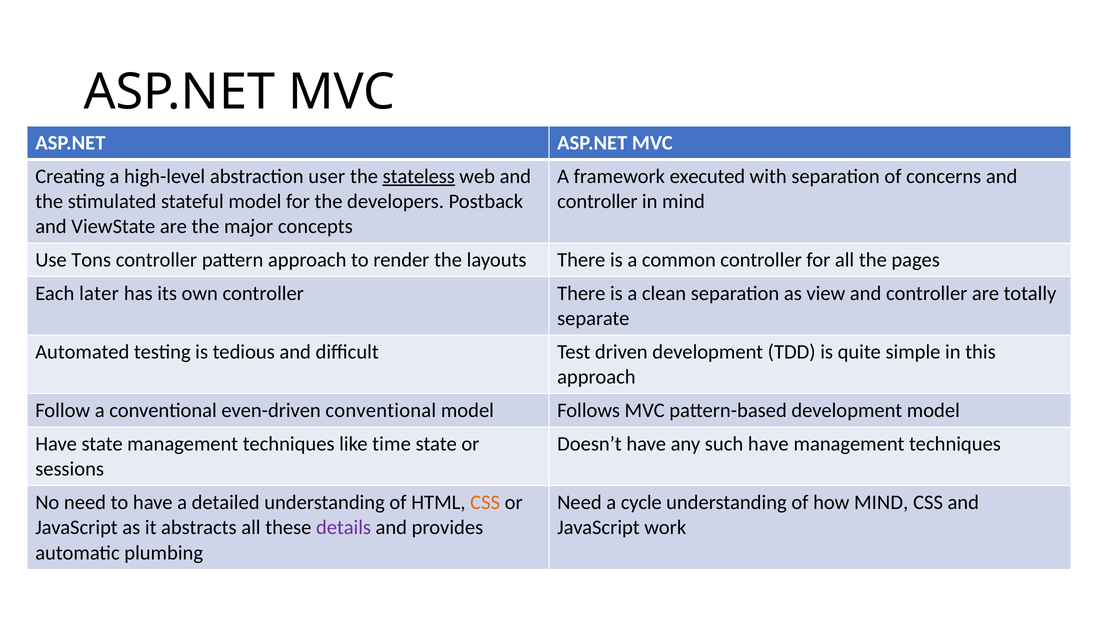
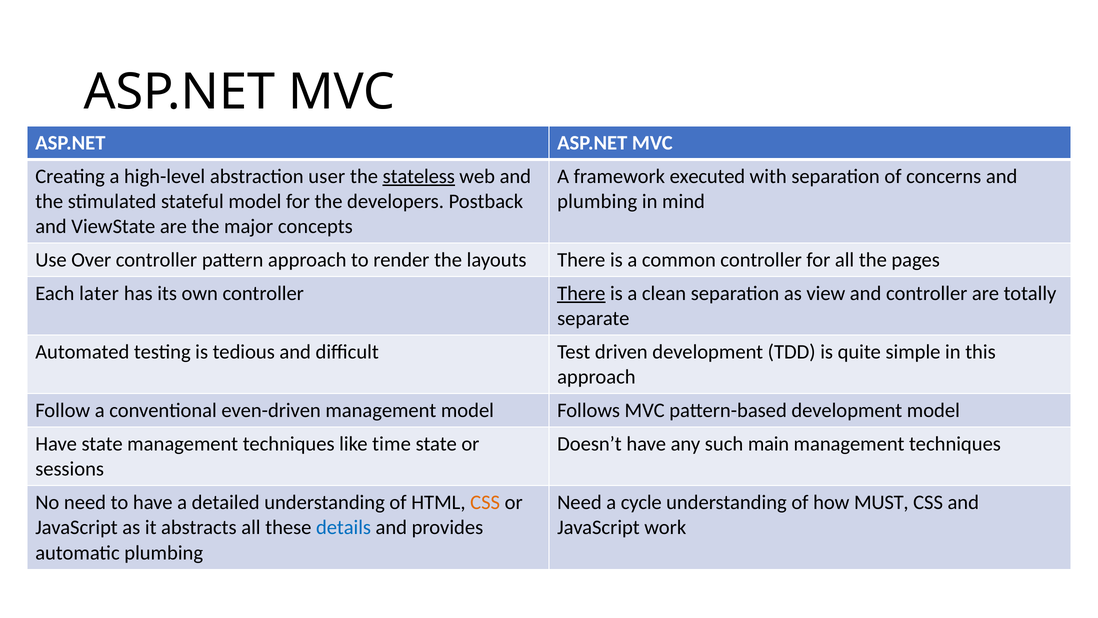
controller: controller -> plumbing (597, 201)
Tons: Tons -> Over (91, 260)
There underline: none -> present (581, 293)
even-driven conventional: conventional -> management (381, 410)
such have: have -> main (769, 444)
how MIND: MIND -> MUST (881, 502)
details colour: purple -> blue (344, 527)
